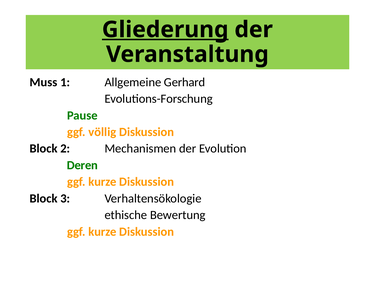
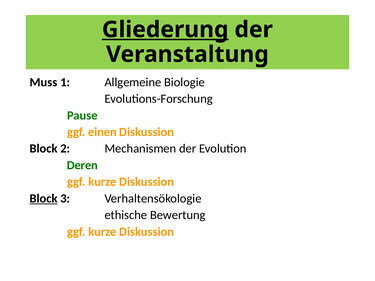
Gerhard: Gerhard -> Biologie (185, 82)
völlig: völlig -> einen (102, 132)
Block underline: none -> present (44, 199)
